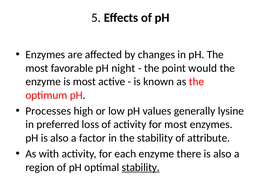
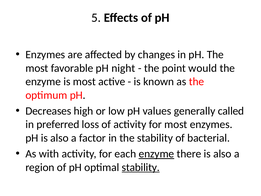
Processes: Processes -> Decreases (48, 111)
lysine: lysine -> called (231, 111)
attribute: attribute -> bacterial (209, 138)
enzyme underline: none -> present (156, 154)
